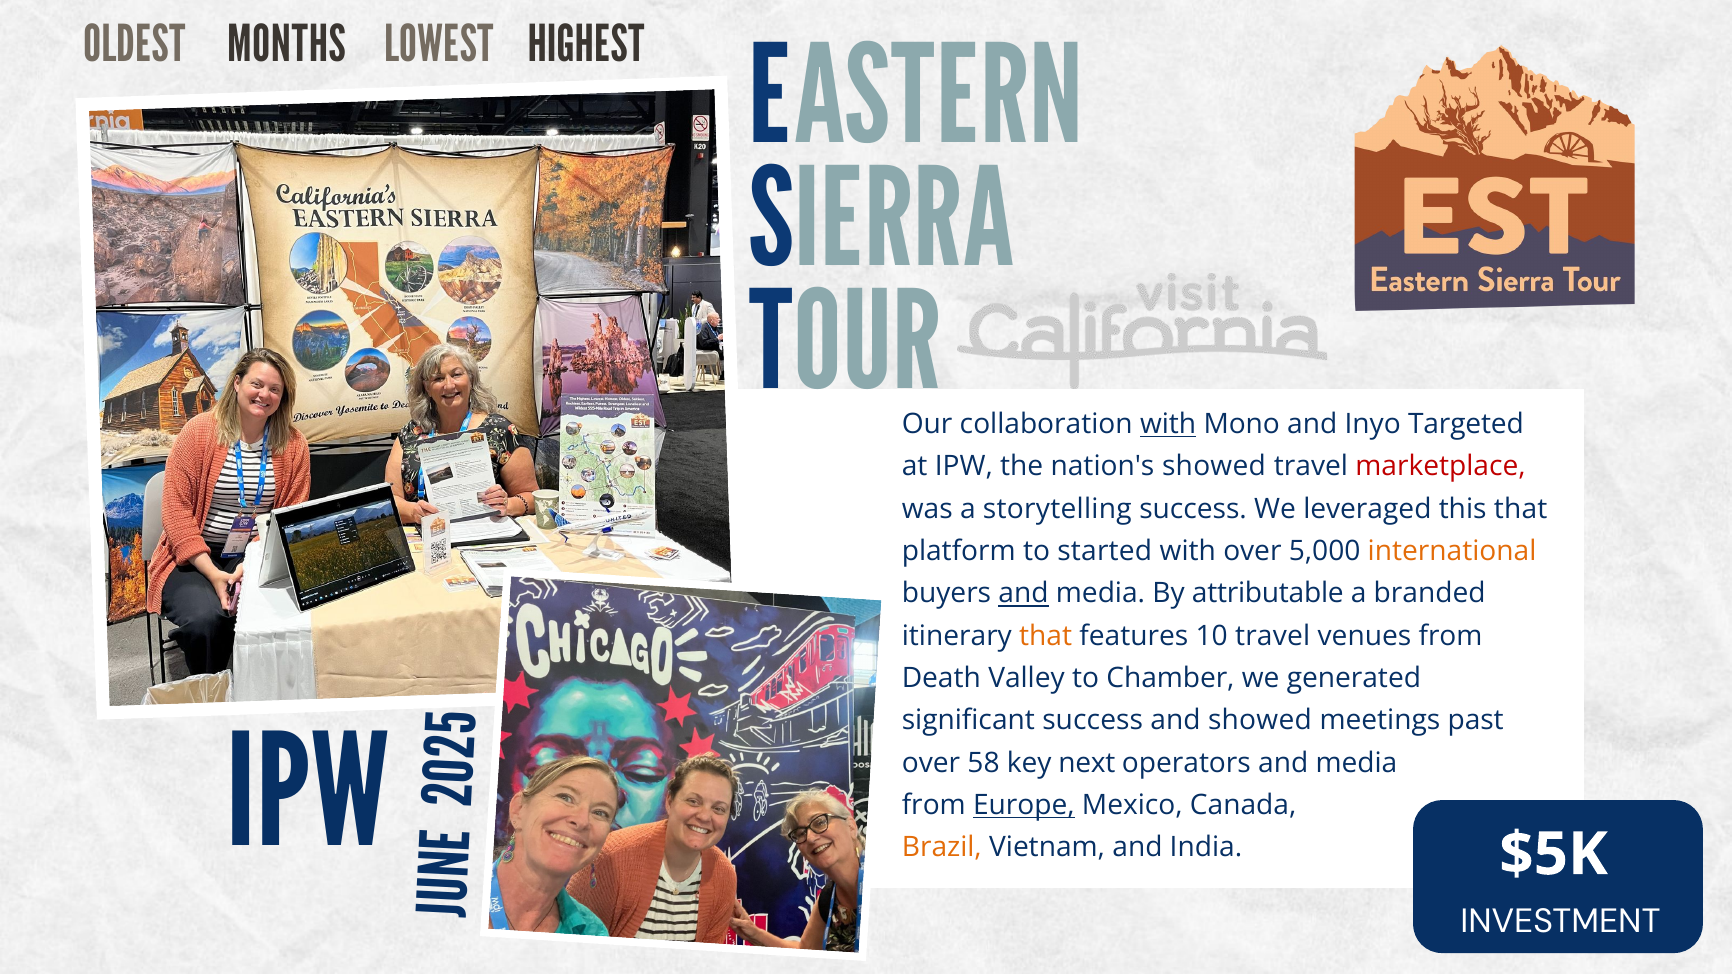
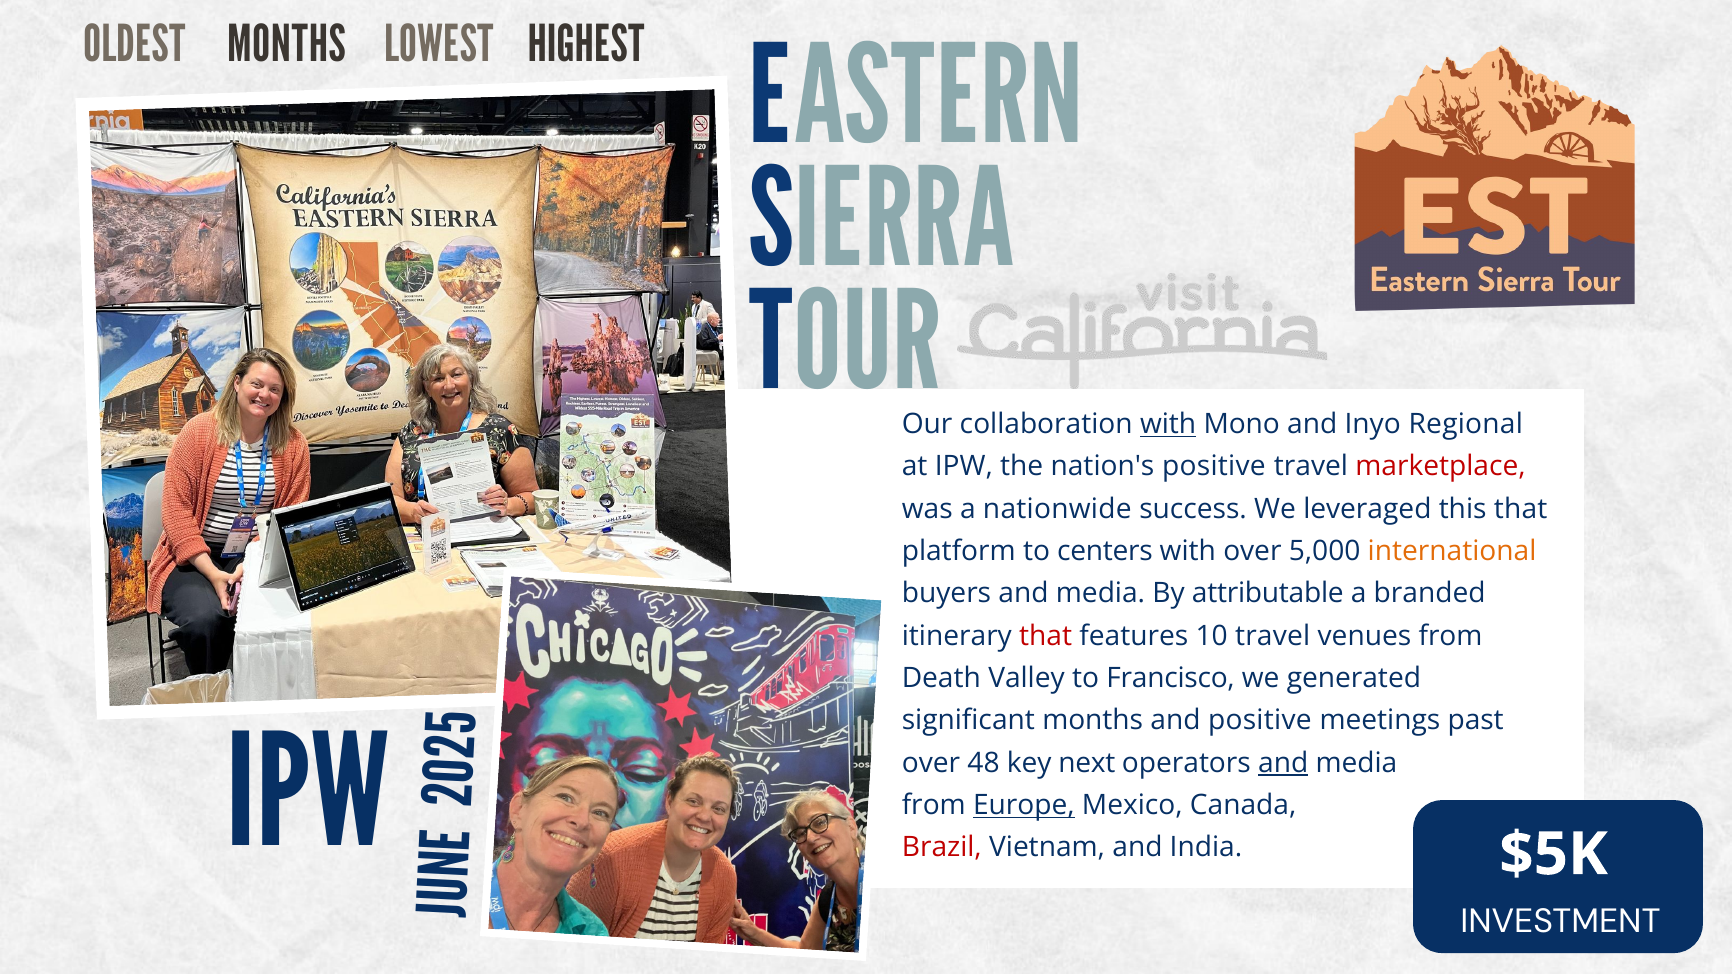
Targeted: Targeted -> Regional (1466, 424)
nation's showed: showed -> positive (1214, 467)
storytelling: storytelling -> nationwide (1057, 509)
started: started -> centers (1105, 551)
and underline: present -> none (1024, 594)
that colour: orange -> red (1046, 636)
Chamber: Chamber -> Francisco (1171, 678)
significant success: success -> months (1093, 721)
and showed: showed -> positive (1260, 721)
58: 58 -> 48 (984, 763)
and underline: none -> present (1283, 763)
Brazil colour: orange -> red (942, 848)
